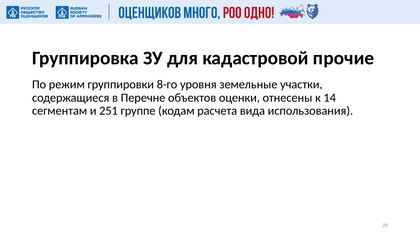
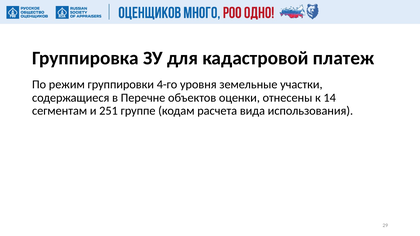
прочие: прочие -> платеж (344, 58)
8-го: 8-го -> 4-го (167, 85)
